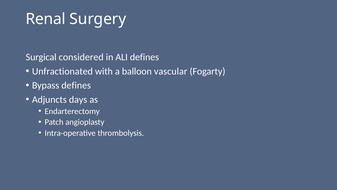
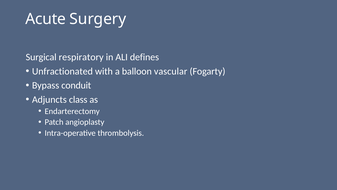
Renal: Renal -> Acute (46, 19)
considered: considered -> respiratory (81, 57)
Bypass defines: defines -> conduit (76, 85)
days: days -> class (78, 99)
